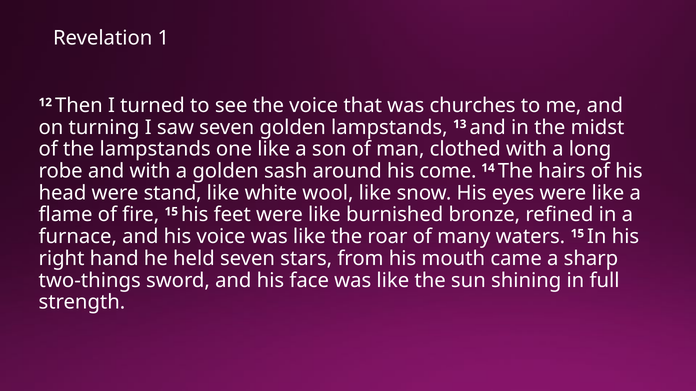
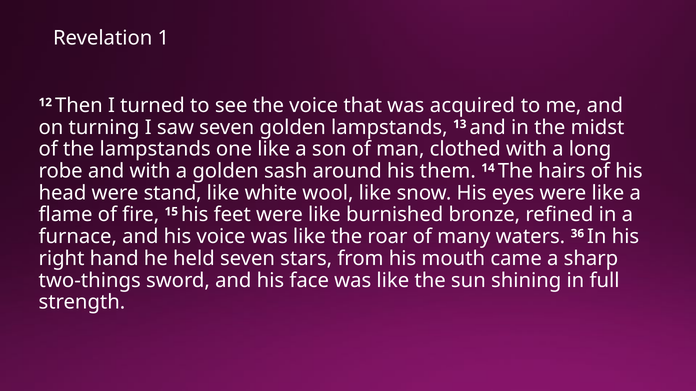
churches: churches -> acquired (472, 106)
come: come -> them (448, 171)
waters 15: 15 -> 36 (577, 234)
